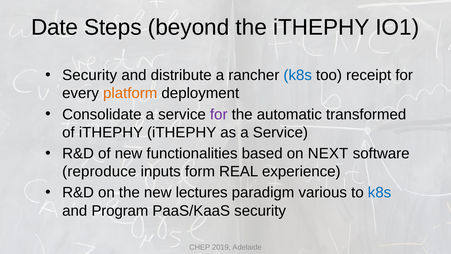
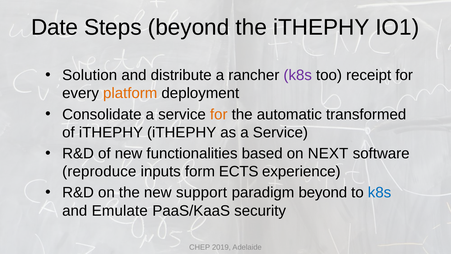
Security: Security -> Solution (90, 75)
k8s colour: blue -> purple (298, 75)
for colour: purple -> orange (219, 114)
REAL: REAL -> ECTS (239, 171)
lectures: lectures -> support (202, 192)
paradigm various: various -> beyond (323, 192)
Program: Program -> Emulate (120, 210)
